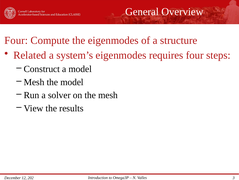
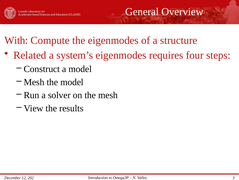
Four: Four -> With (16, 40)
